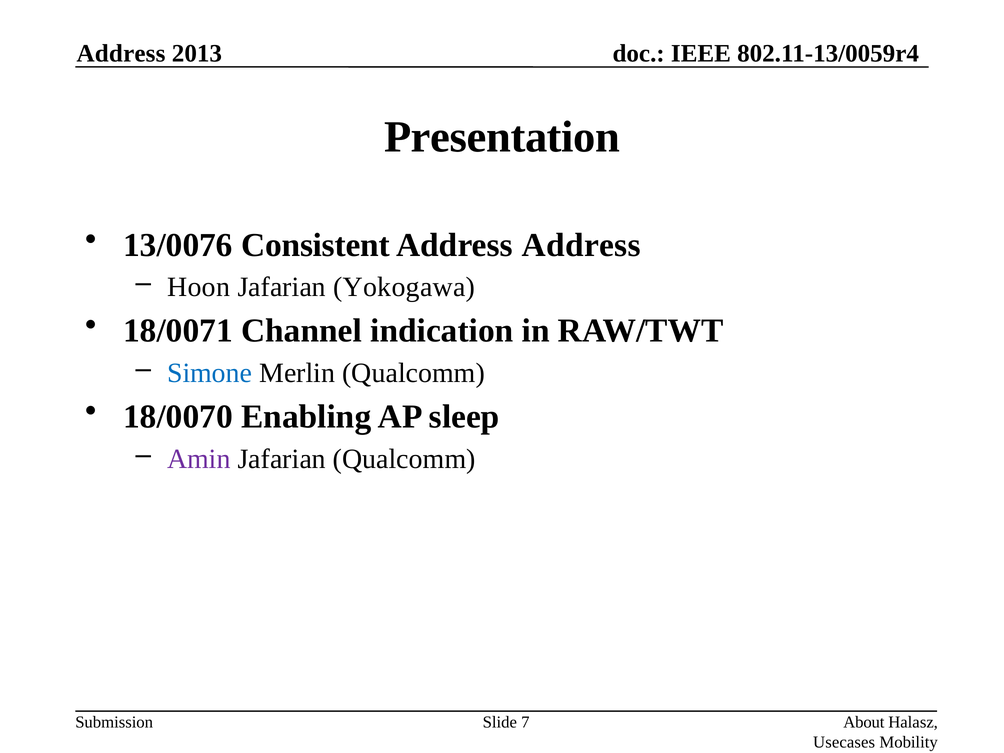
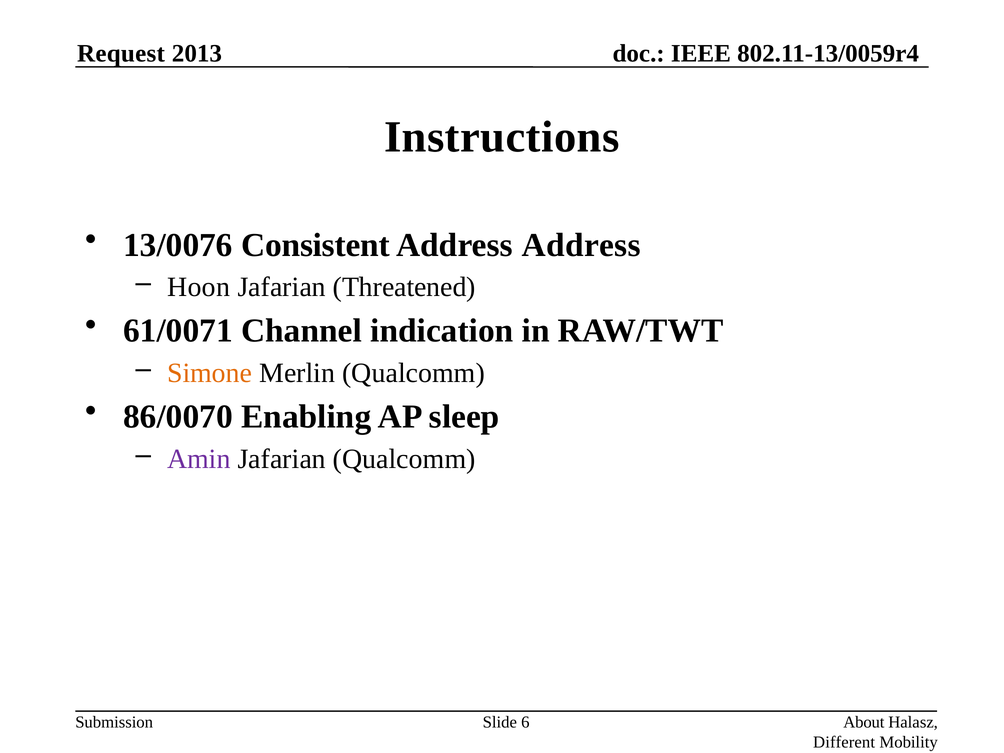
Address: Address -> Request (121, 54)
Presentation: Presentation -> Instructions (502, 137)
Yokogawa: Yokogawa -> Threatened (404, 287)
18/0071: 18/0071 -> 61/0071 (178, 331)
Simone colour: blue -> orange (210, 373)
18/0070: 18/0070 -> 86/0070 (178, 417)
7: 7 -> 6 (525, 722)
Usecases: Usecases -> Different (844, 742)
